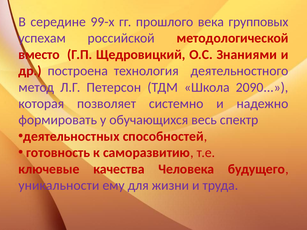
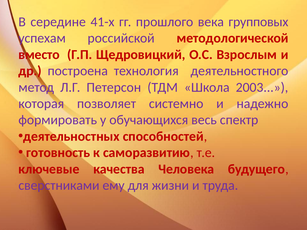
99-х: 99-х -> 41-х (102, 22)
Знаниями: Знаниями -> Взрослым (247, 55)
2090: 2090 -> 2003 (262, 87)
уникальности: уникальности -> сверстниками (59, 186)
